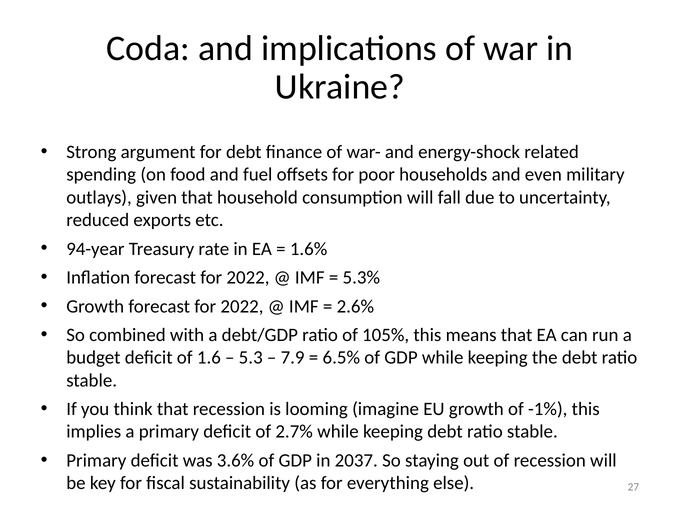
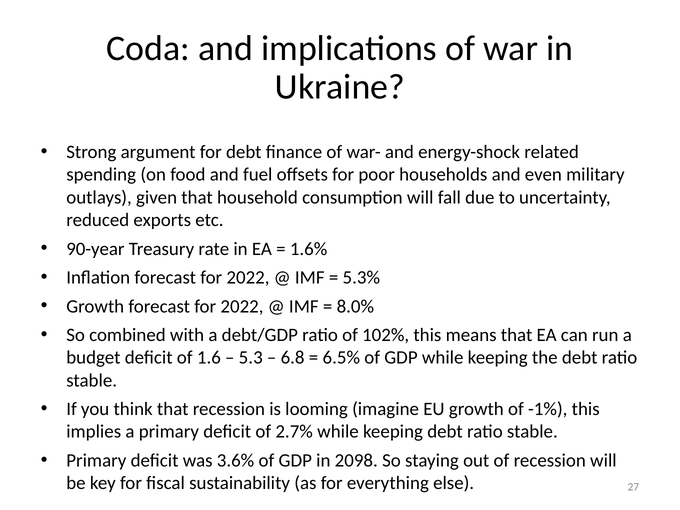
94-year: 94-year -> 90-year (95, 249)
2.6%: 2.6% -> 8.0% (355, 306)
105%: 105% -> 102% (386, 335)
7.9: 7.9 -> 6.8 (293, 358)
2037: 2037 -> 2098 (356, 460)
